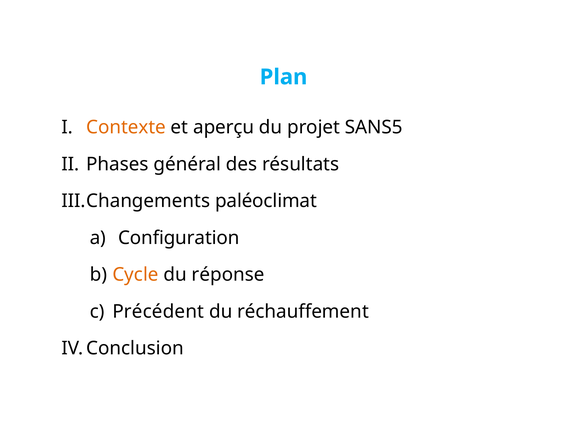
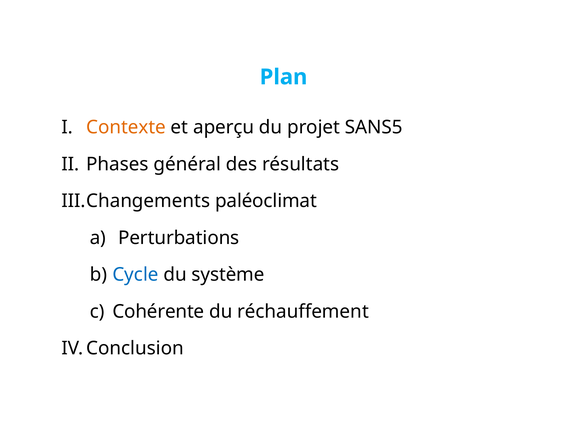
Configuration: Configuration -> Perturbations (179, 238)
Cycle colour: orange -> blue (135, 275)
réponse: réponse -> système (228, 275)
Précédent: Précédent -> Cohérente (158, 312)
